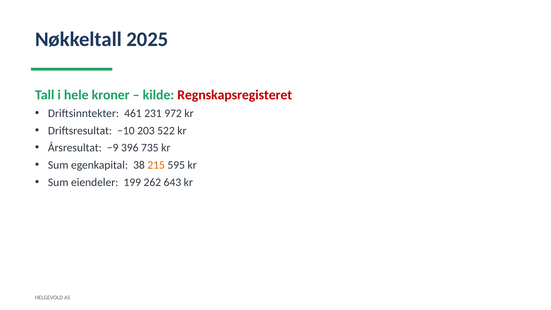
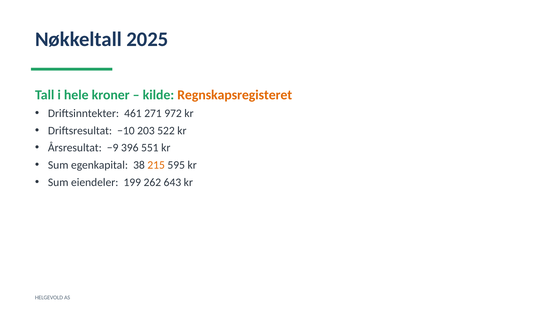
Regnskapsregisteret colour: red -> orange (235, 95)
231: 231 -> 271 (153, 113)
735: 735 -> 551 (150, 148)
